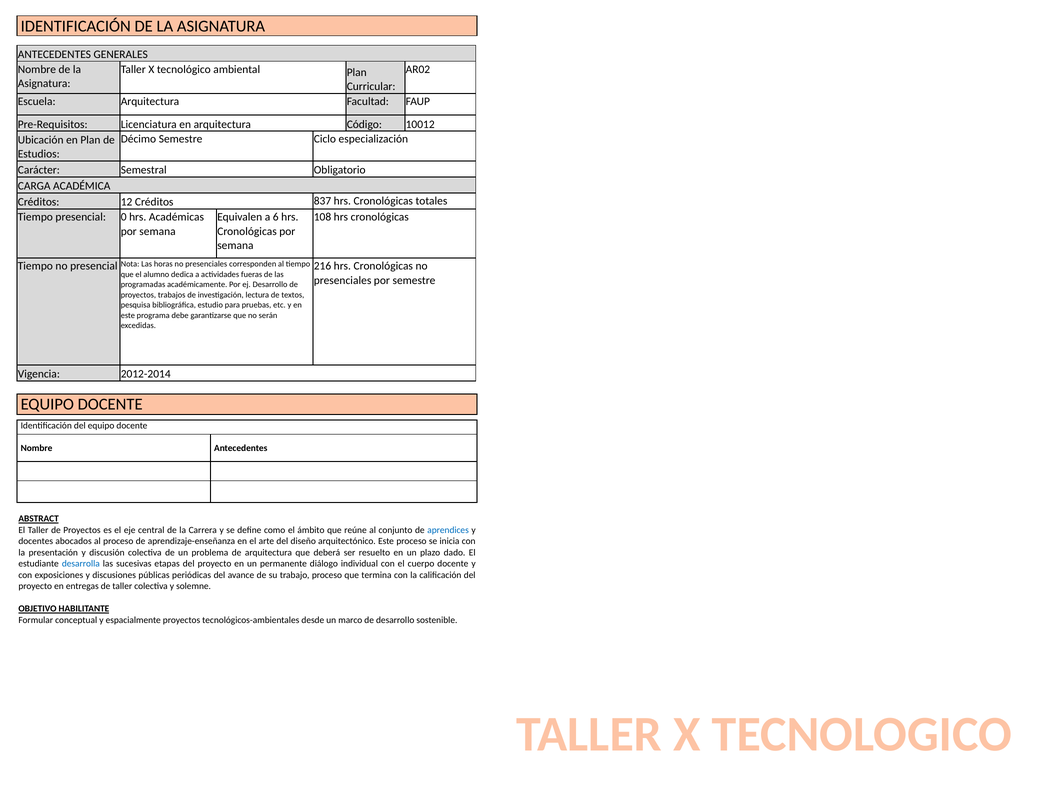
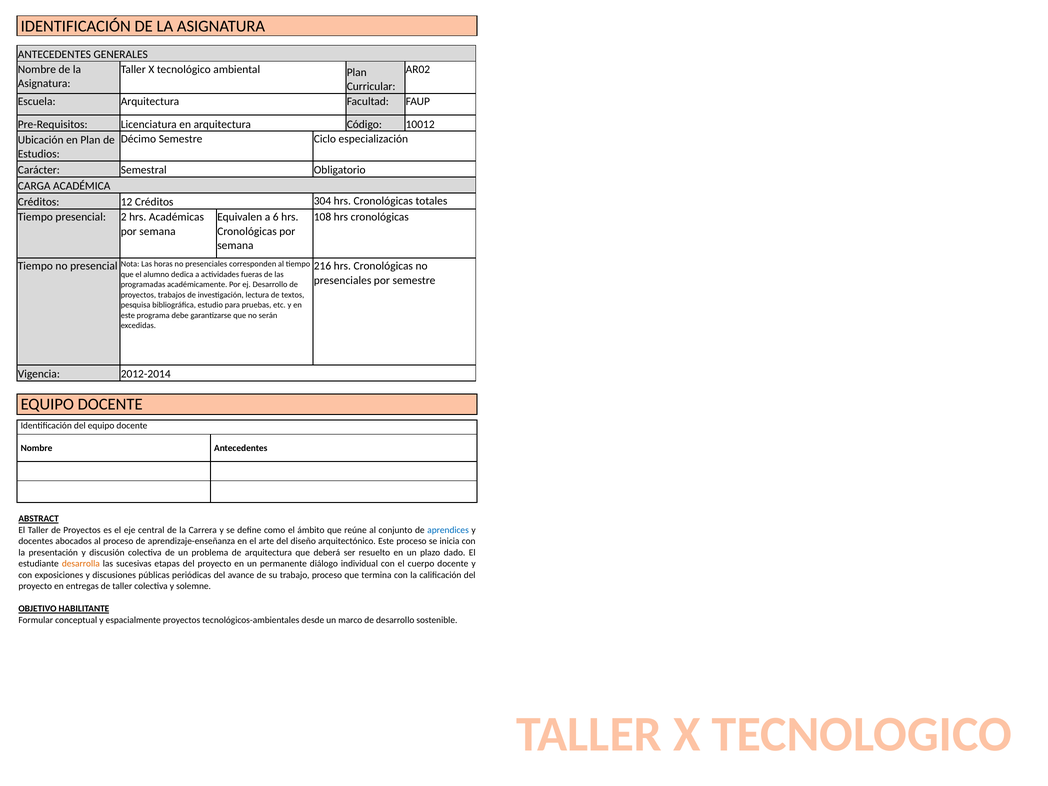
837: 837 -> 304 (323, 201)
0: 0 -> 2 (124, 217)
desarrolla colour: blue -> orange (81, 564)
